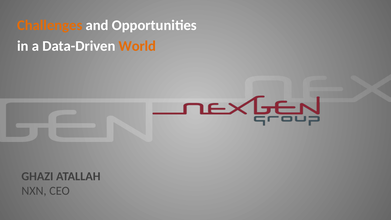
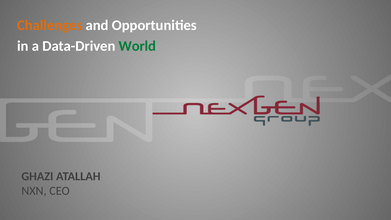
World colour: orange -> green (137, 46)
